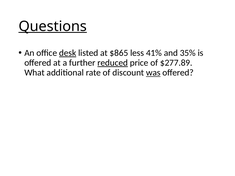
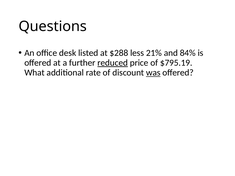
Questions underline: present -> none (53, 26)
desk underline: present -> none (68, 53)
$865: $865 -> $288 (119, 53)
41%: 41% -> 21% (154, 53)
35%: 35% -> 84% (188, 53)
$277.89: $277.89 -> $795.19 (176, 63)
